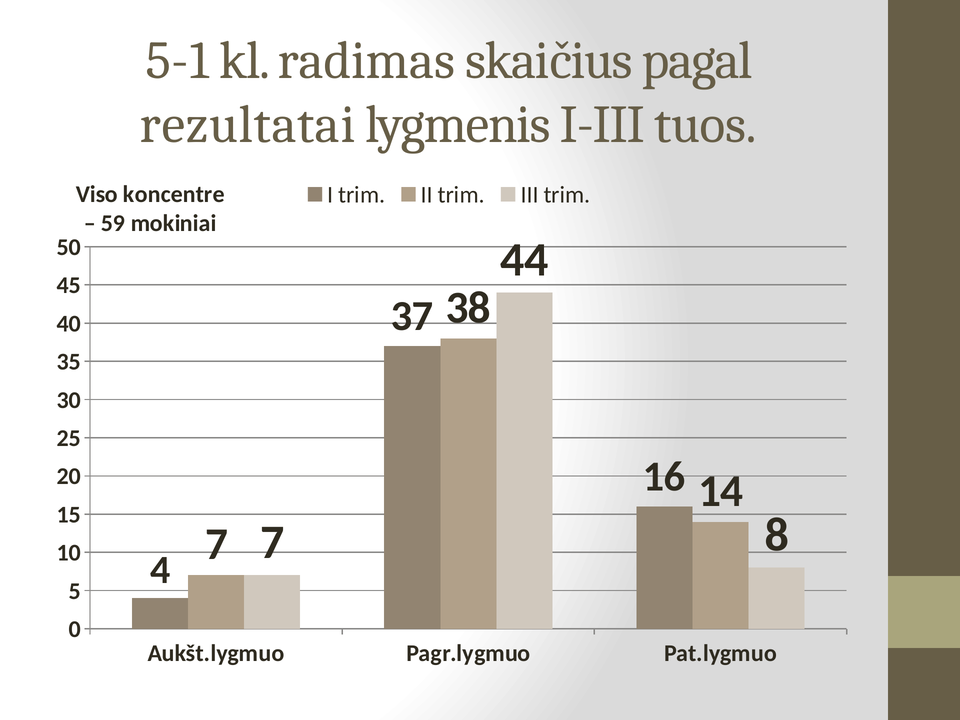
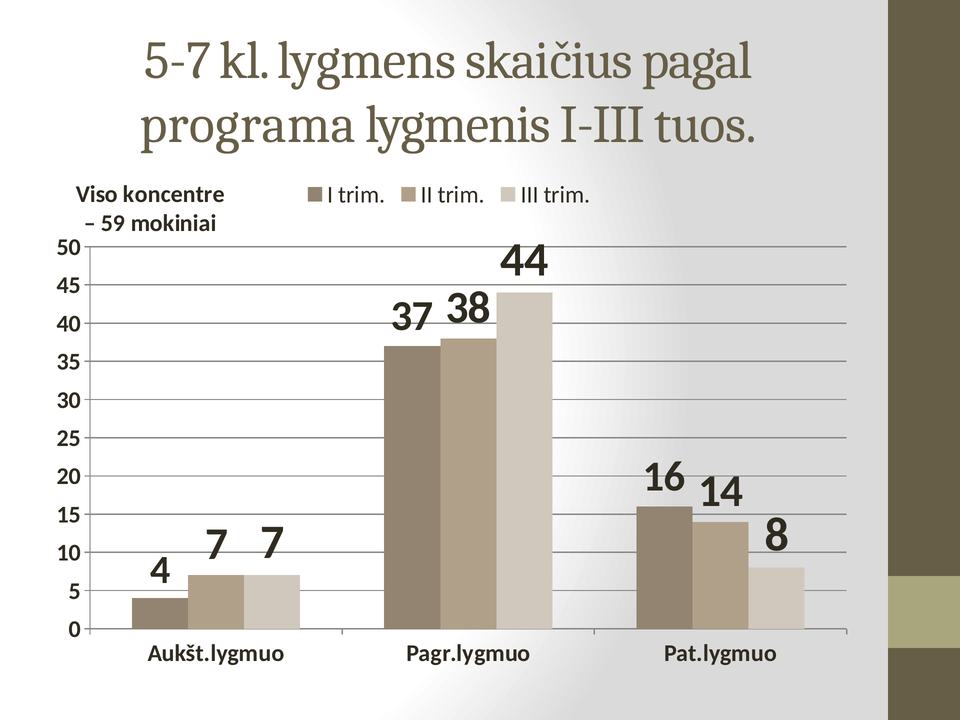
5-1: 5-1 -> 5-7 (178, 61)
radimas: radimas -> lygmens (367, 61)
rezultatai: rezultatai -> programa (248, 125)
